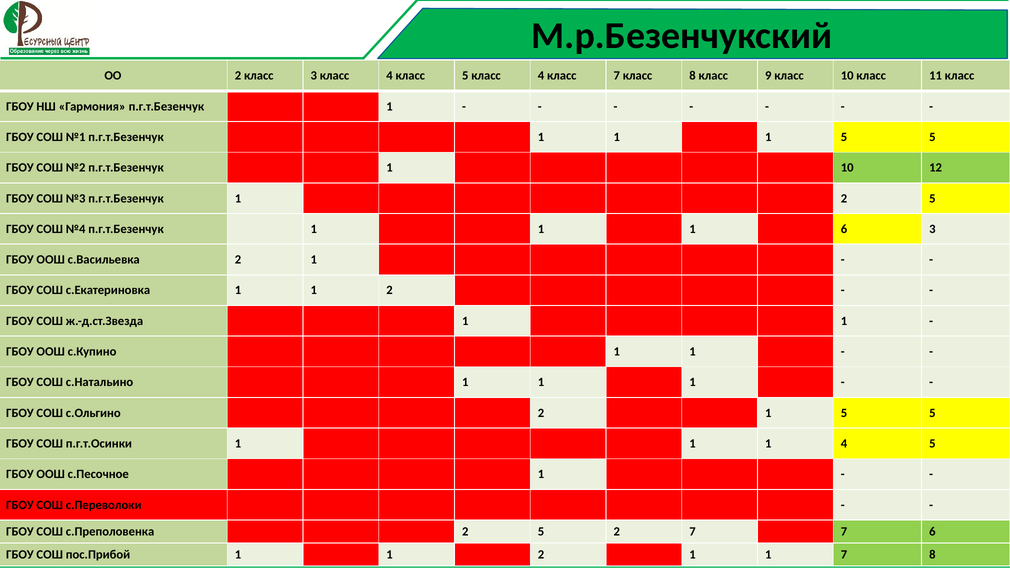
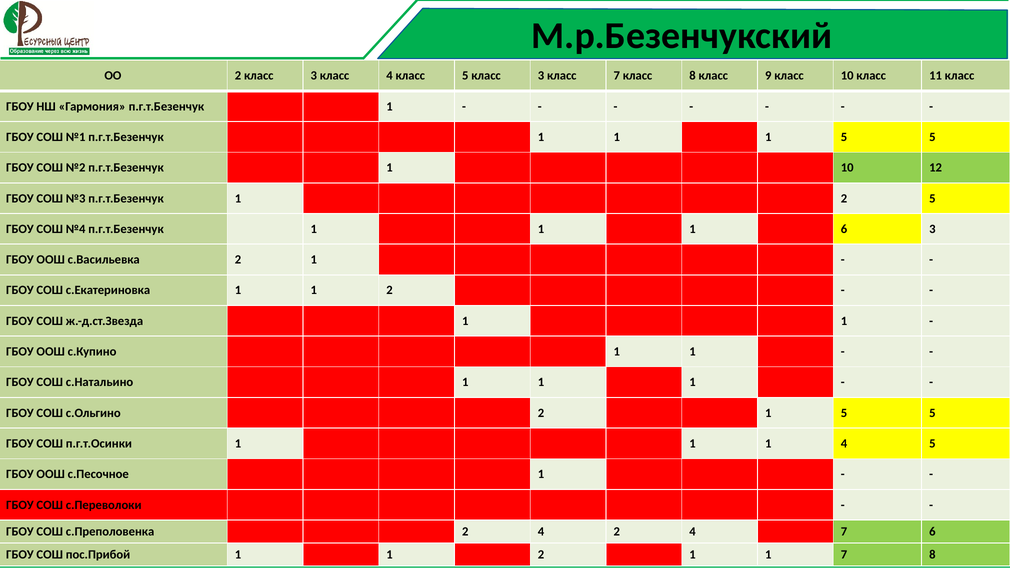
5 класс 4: 4 -> 3 (541, 76)
с.Преполовенка 2 5: 5 -> 4 (541, 532)
7: 7 -> 4 (693, 532)
